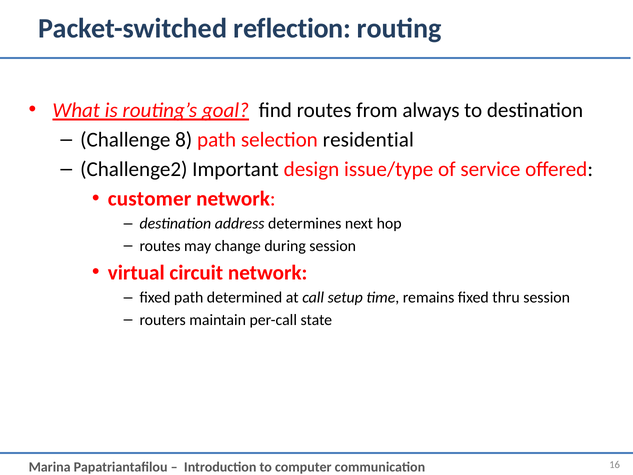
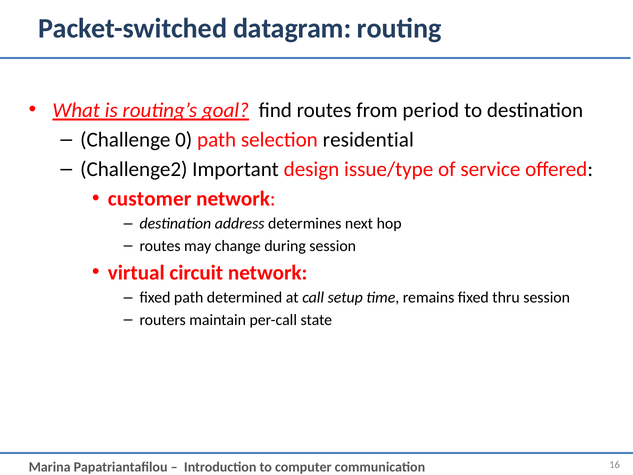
reflection: reflection -> datagram (292, 29)
always: always -> period (431, 110)
8: 8 -> 0 (184, 140)
